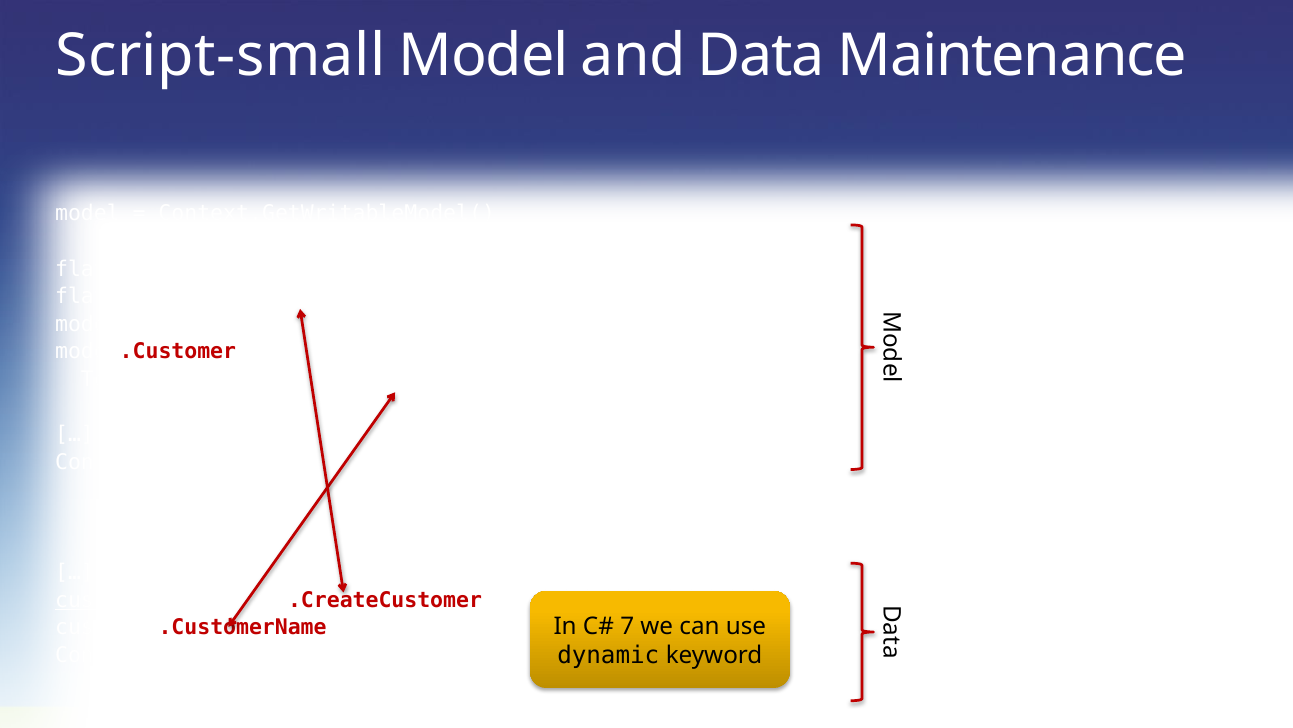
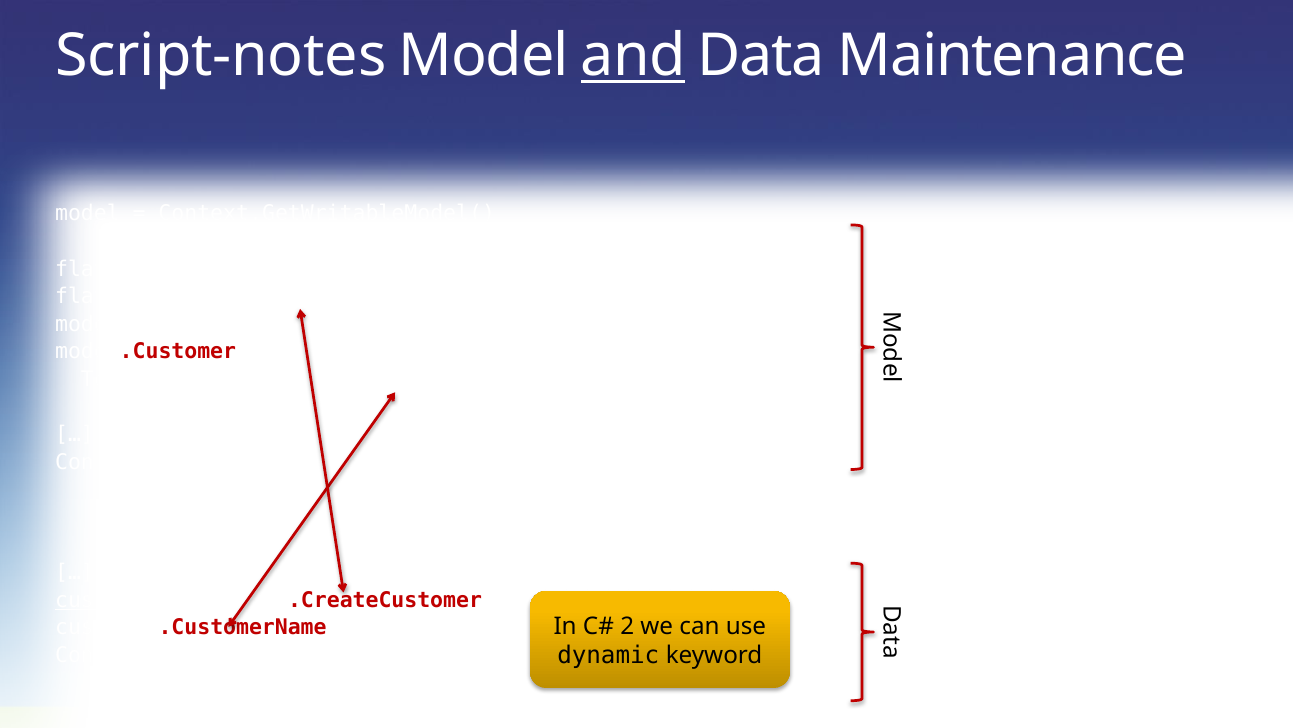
Script-small: Script-small -> Script-notes (221, 56)
and underline: none -> present (633, 56)
7: 7 -> 2 (627, 626)
